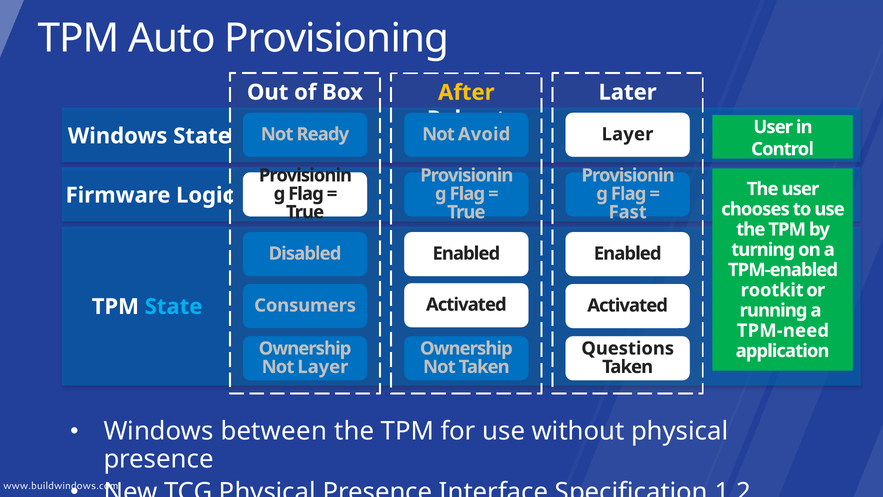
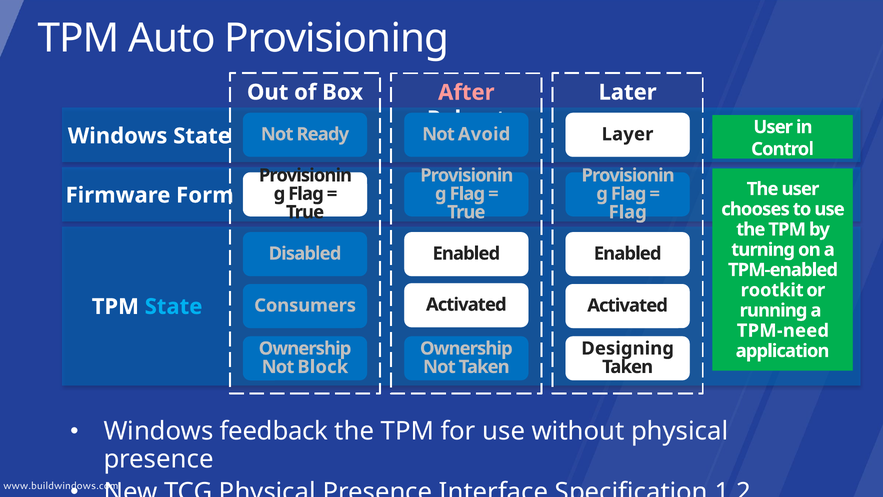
After colour: yellow -> pink (466, 92)
Logic: Logic -> Form (205, 195)
Fast: Fast -> Flag (628, 212)
Questions: Questions -> Designing (628, 348)
Not Layer: Layer -> Block (323, 367)
between: between -> feedback (274, 431)
